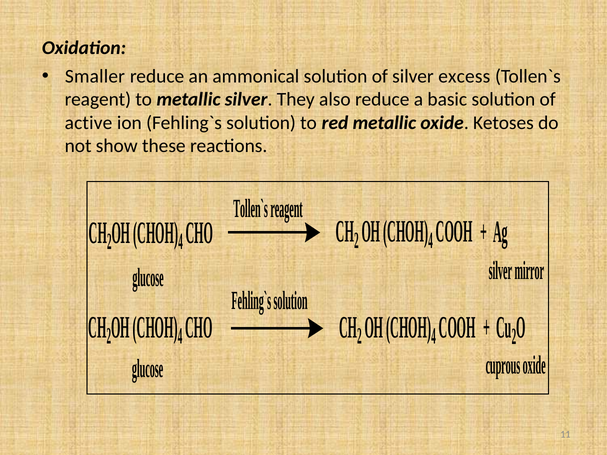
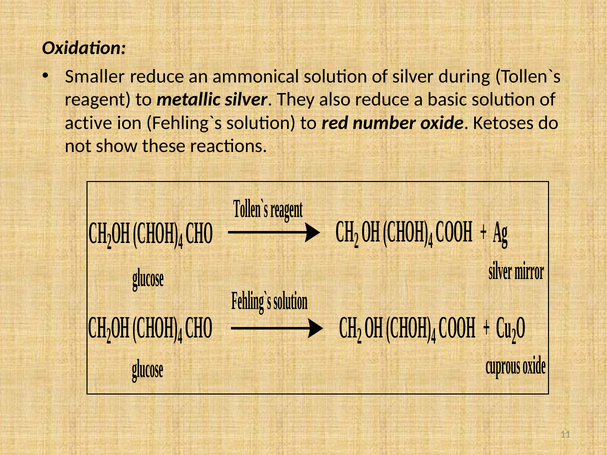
excess: excess -> during (464, 76)
red metallic: metallic -> number (384, 123)
